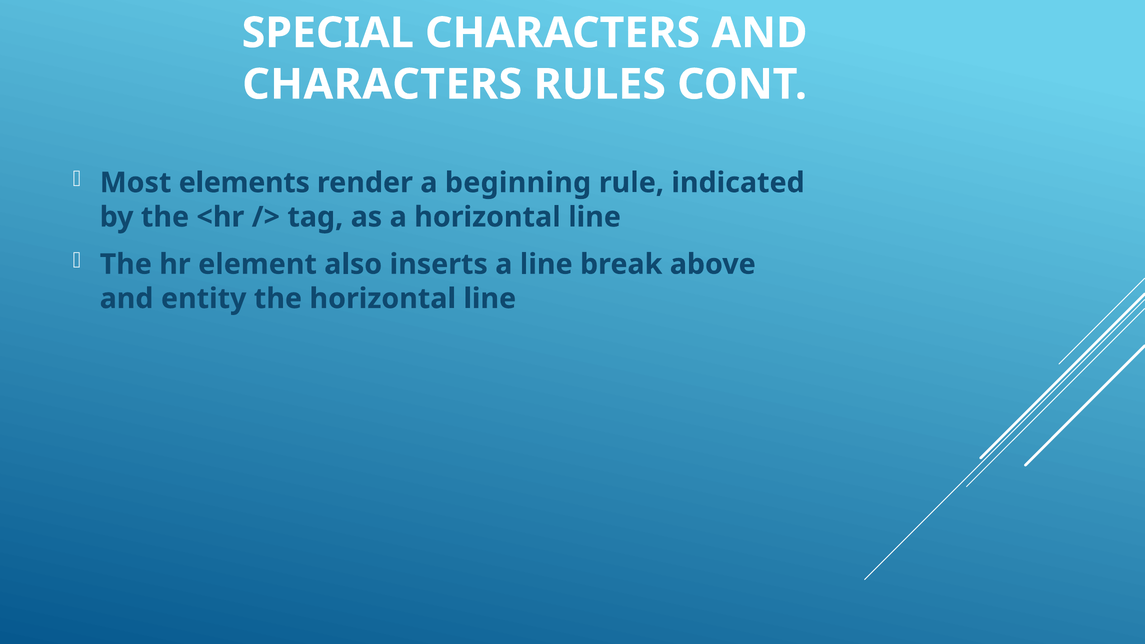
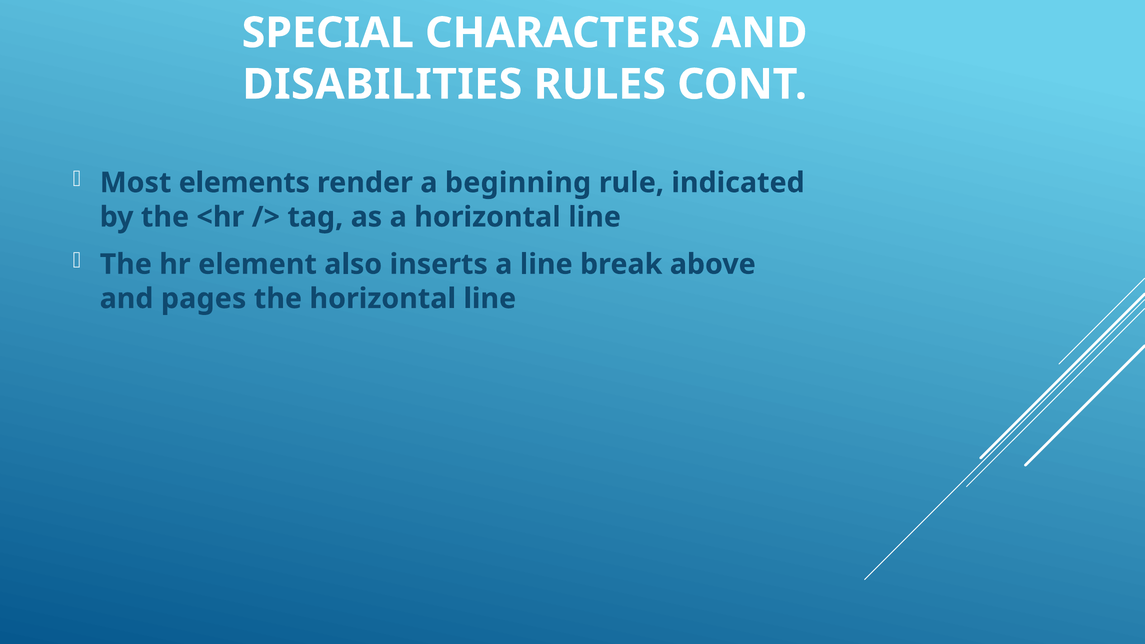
CHARACTERS: CHARACTERS -> DISABILITIES (382, 85)
entity: entity -> pages (204, 299)
